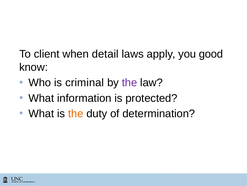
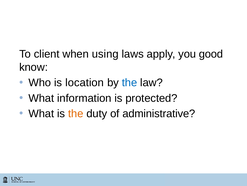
detail: detail -> using (105, 54)
criminal: criminal -> location (85, 82)
the colour: purple -> blue (129, 82)
determination: determination -> administrative (159, 113)
